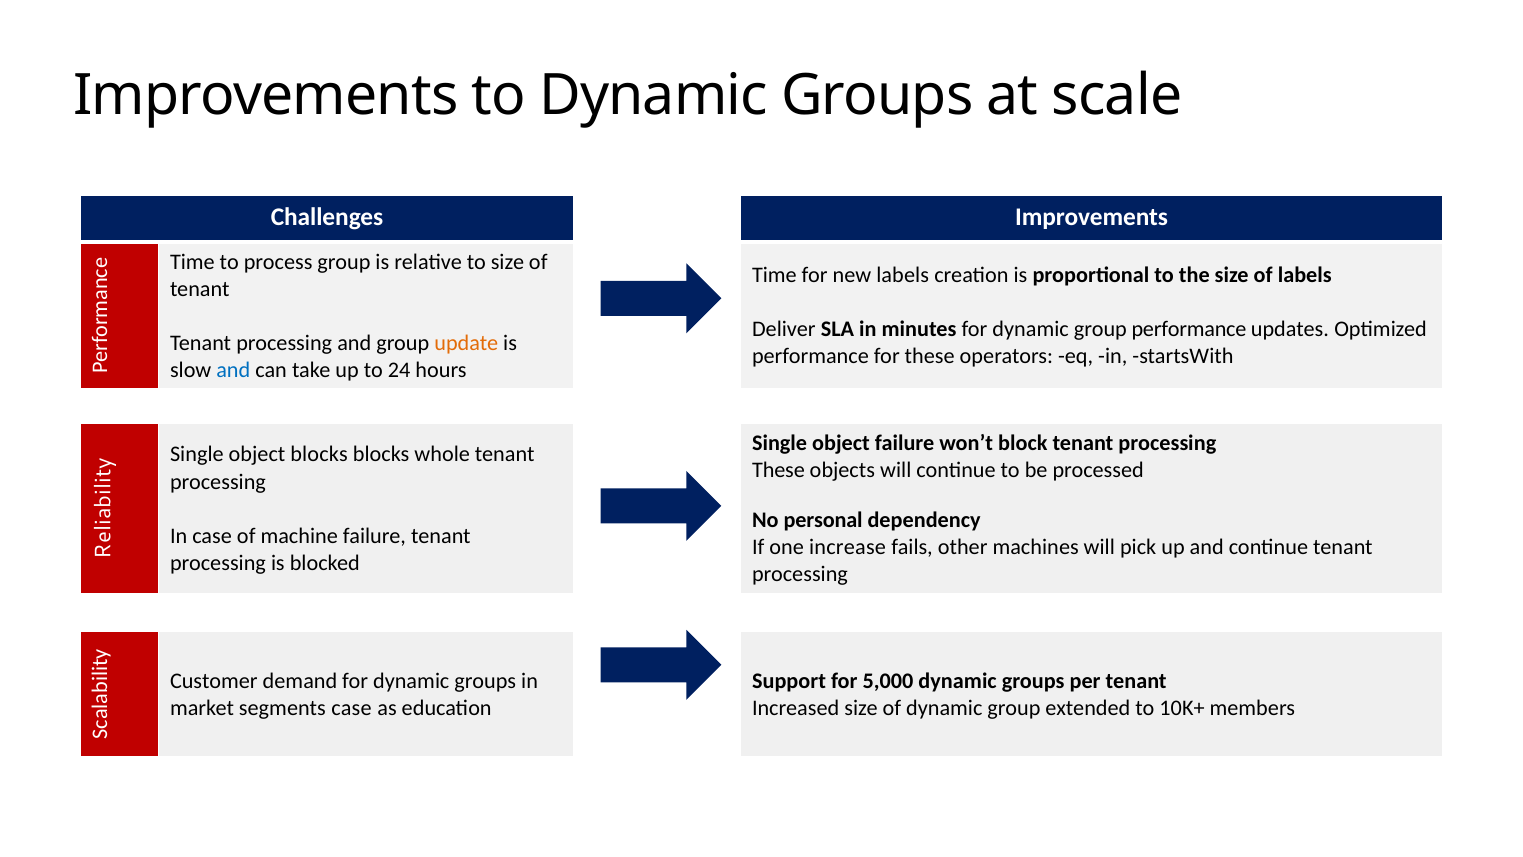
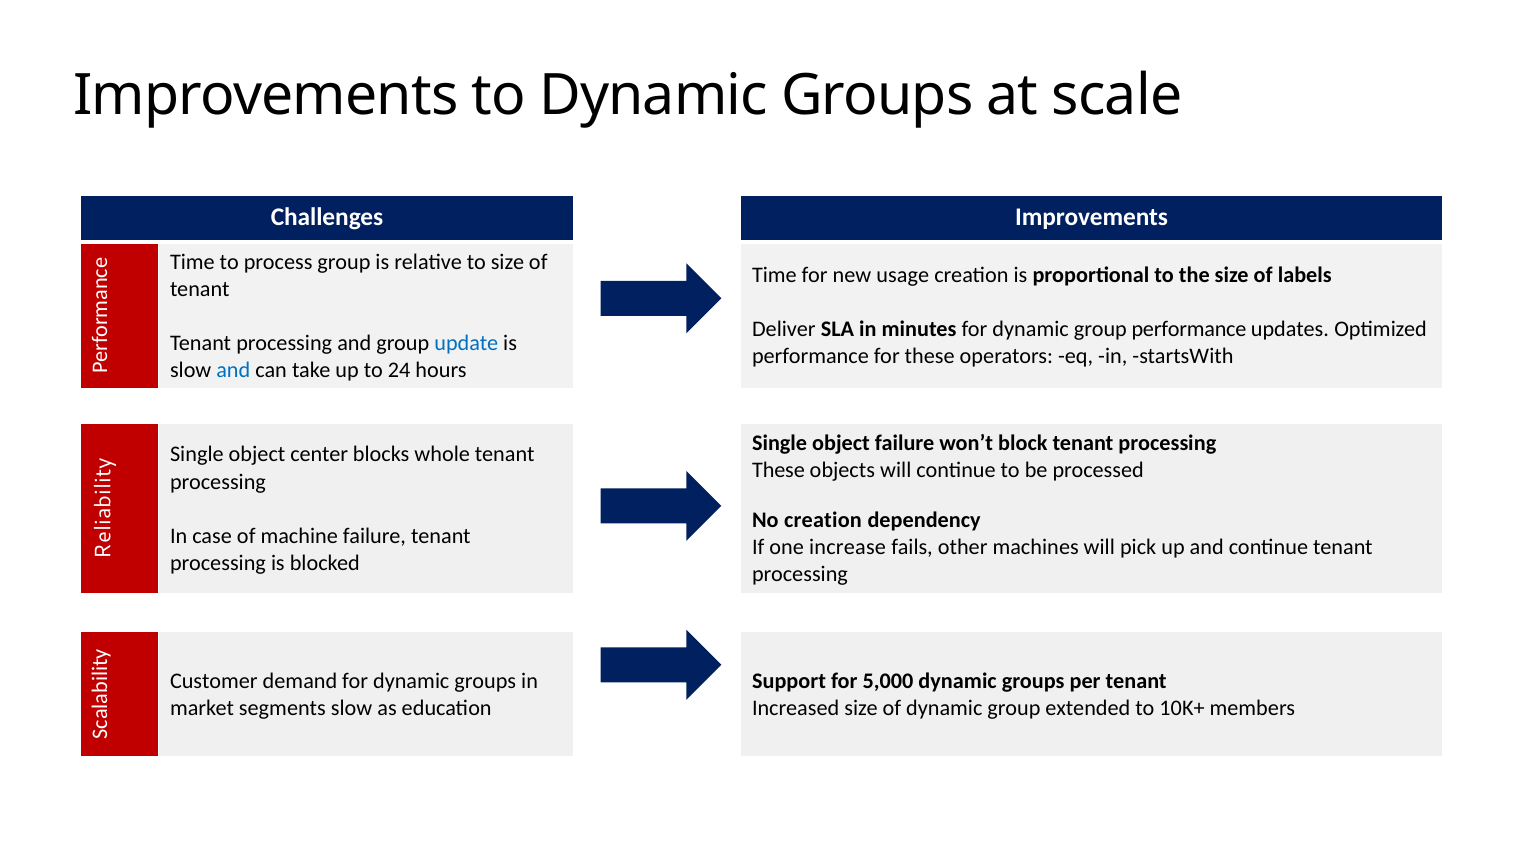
new labels: labels -> usage (903, 275)
update colour: orange -> blue (466, 343)
object blocks: blocks -> center (319, 454)
No personal: personal -> creation (823, 520)
segments case: case -> slow (352, 708)
